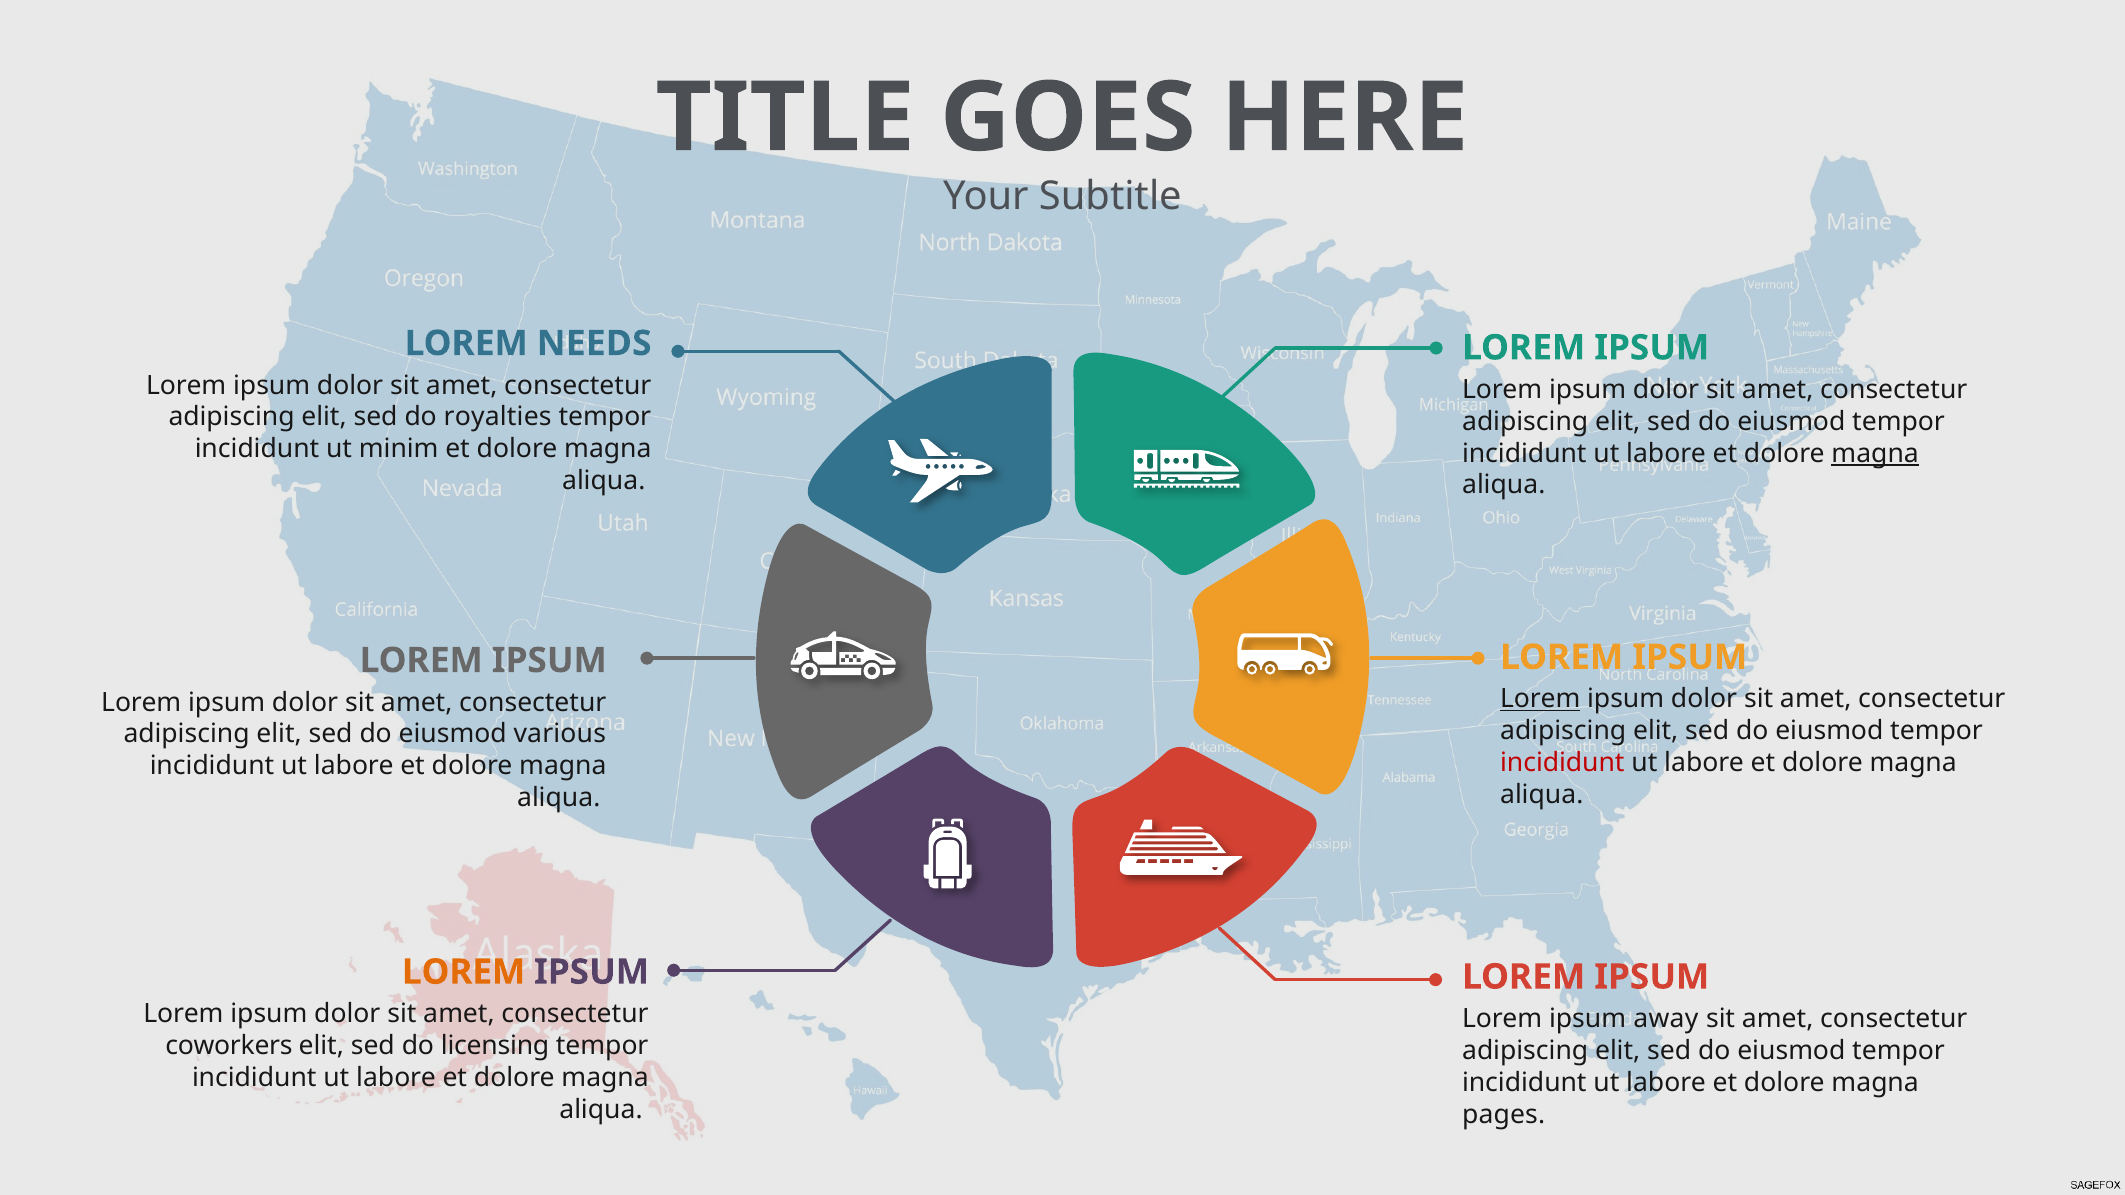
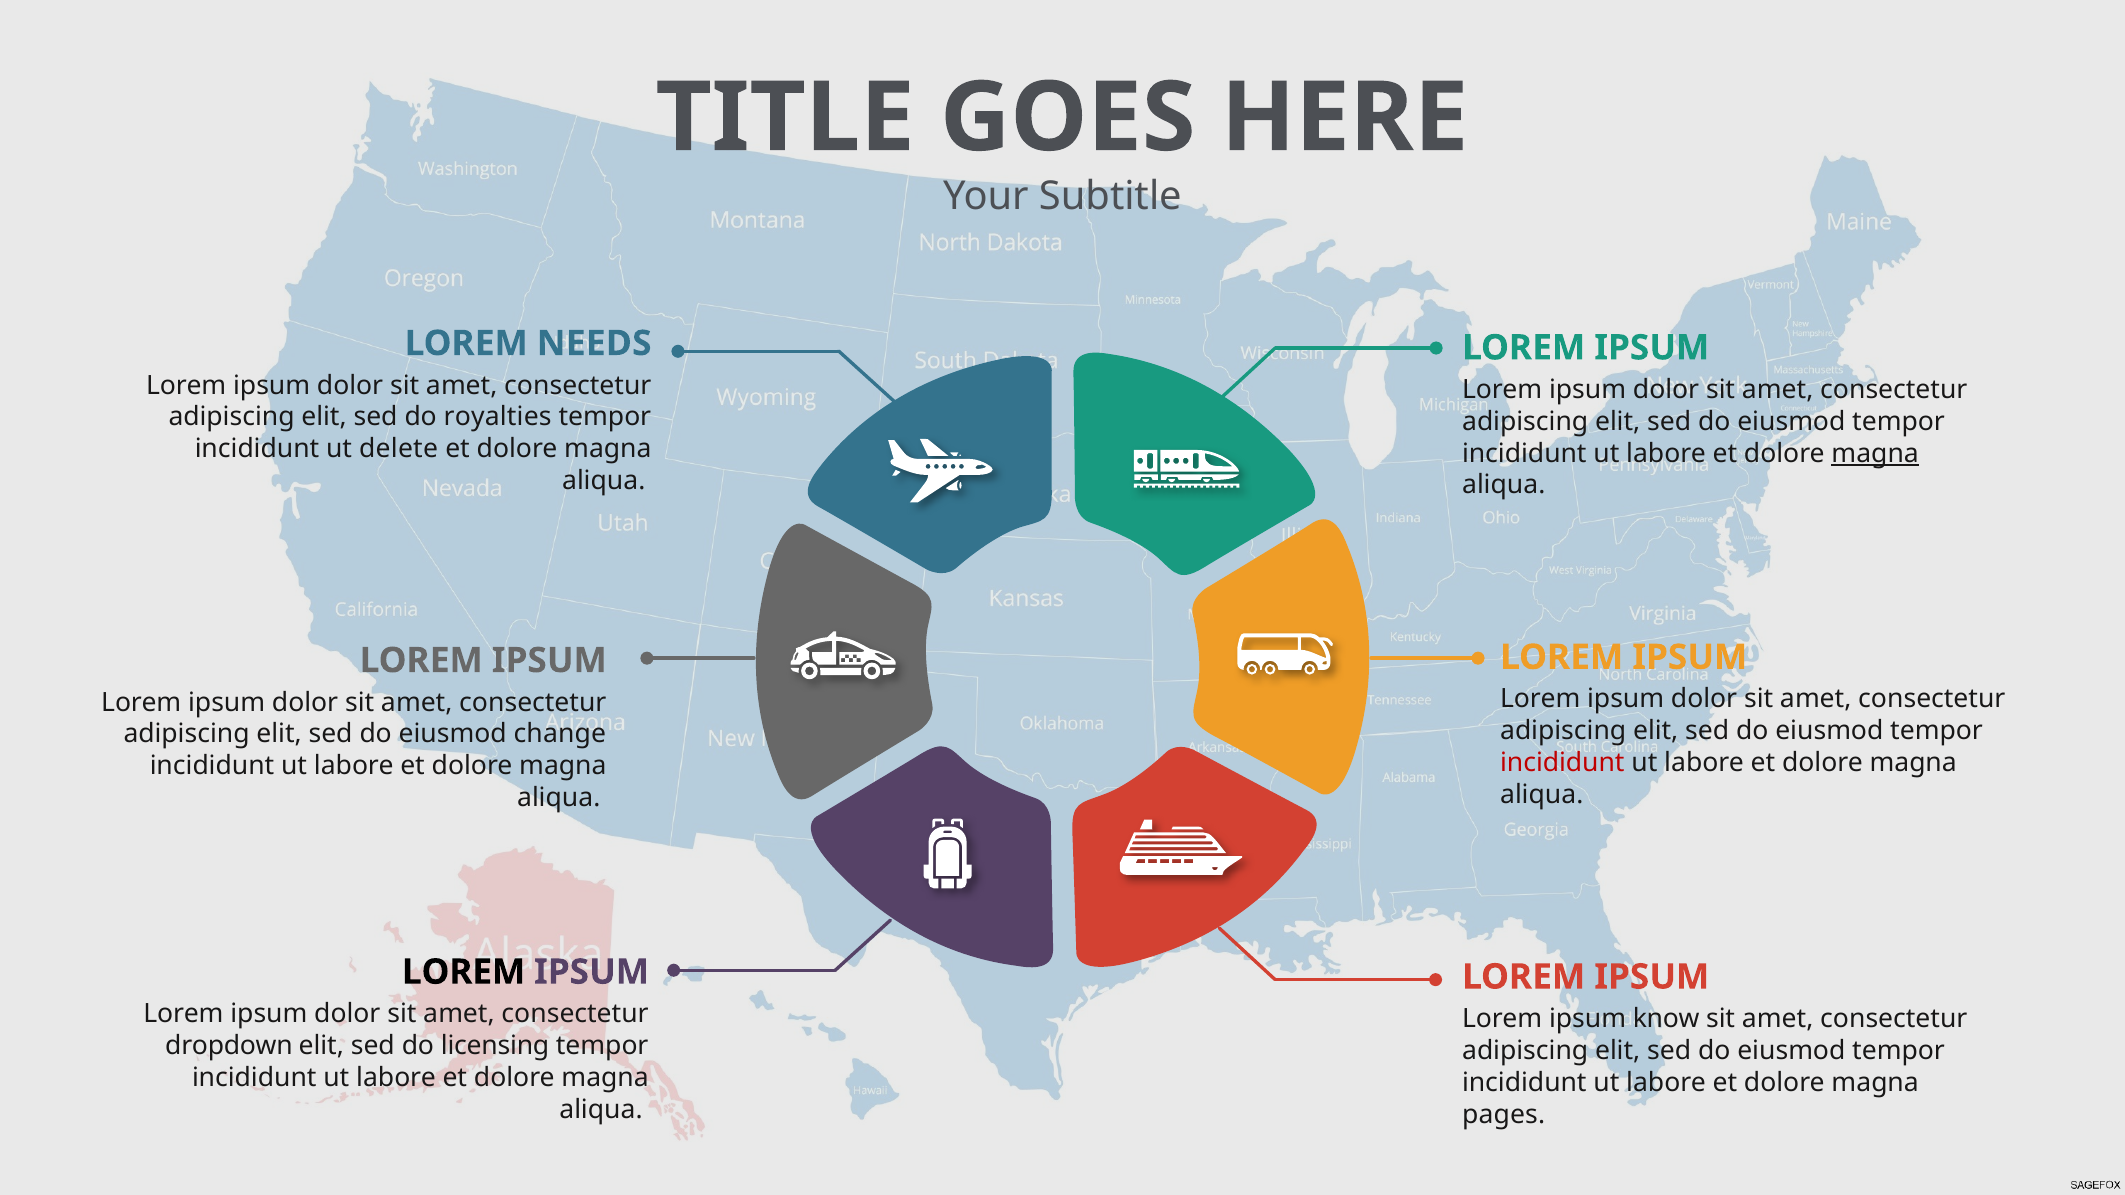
minim: minim -> delete (399, 449)
Lorem underline: present -> none (1540, 699)
various: various -> change (560, 734)
LOREM colour: orange -> black (464, 972)
away: away -> know (1666, 1019)
coworkers: coworkers -> dropdown (229, 1046)
